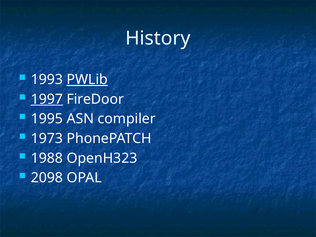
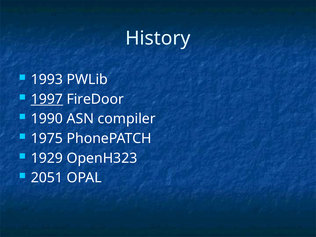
PWLib underline: present -> none (87, 79)
1995: 1995 -> 1990 (47, 119)
1973: 1973 -> 1975 (47, 138)
1988: 1988 -> 1929 (47, 158)
2098: 2098 -> 2051 (47, 178)
